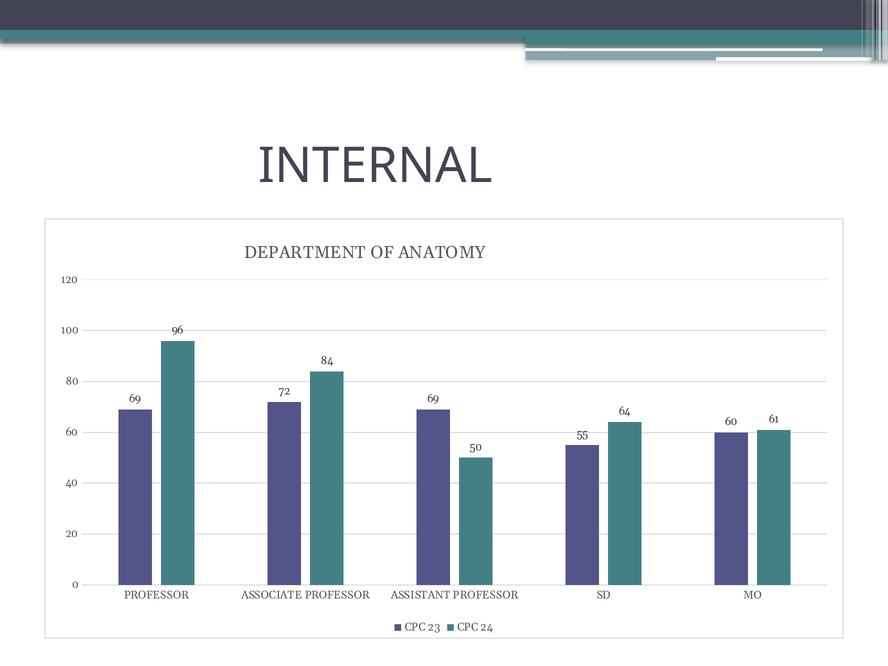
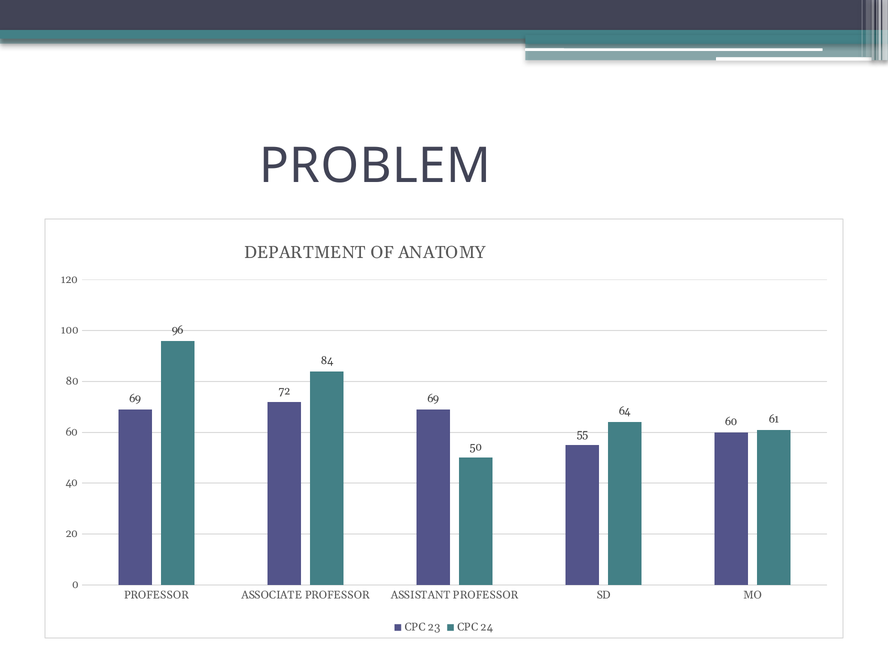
INTERNAL: INTERNAL -> PROBLEM (375, 166)
